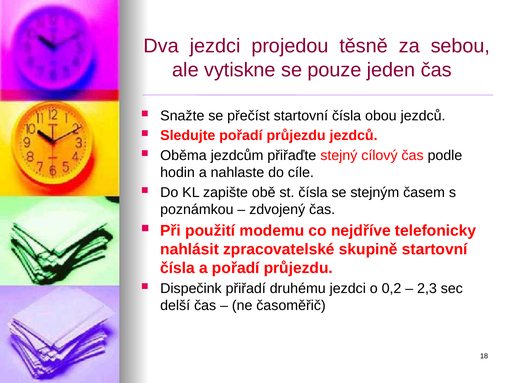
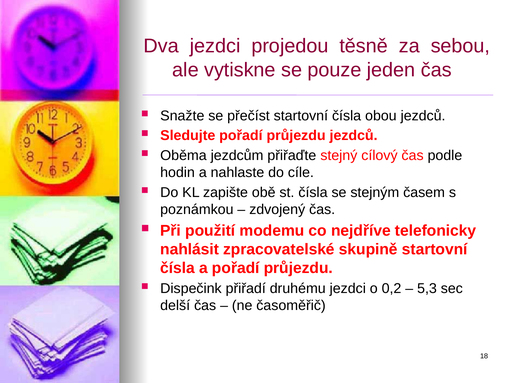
2,3: 2,3 -> 5,3 (427, 288)
